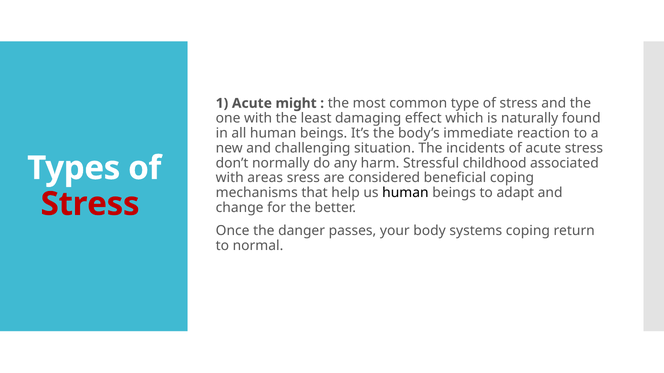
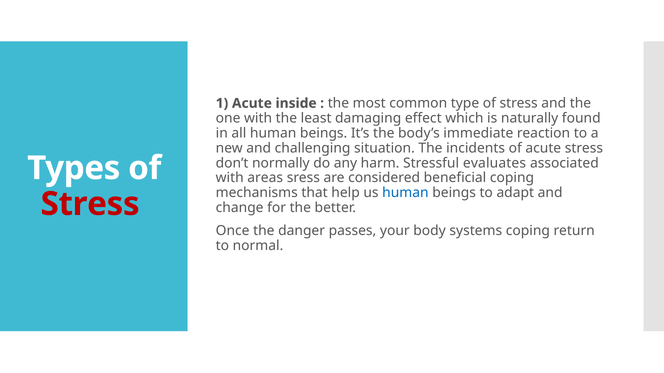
might: might -> inside (296, 103)
childhood: childhood -> evaluates (495, 163)
human colour: black -> blue (405, 193)
